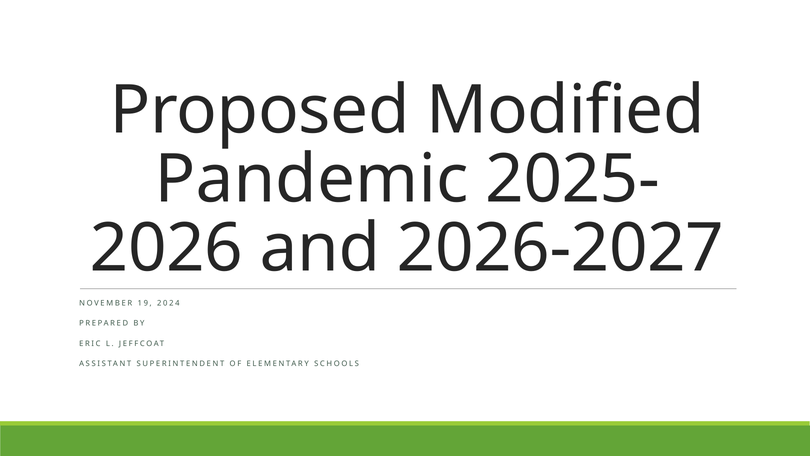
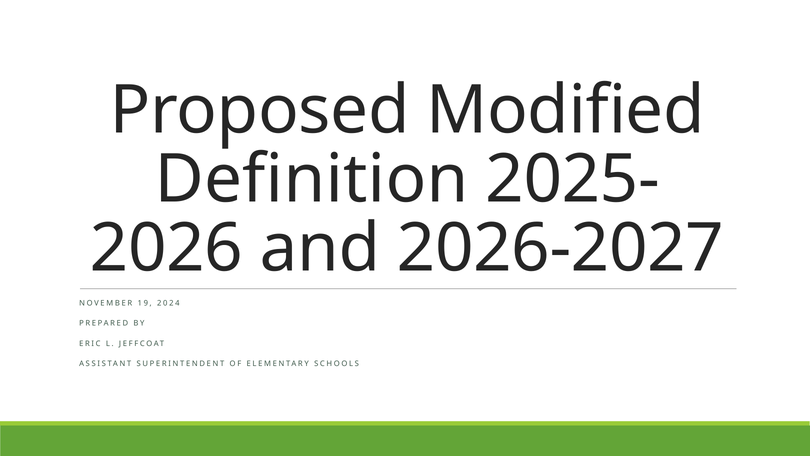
Pandemic: Pandemic -> Definition (312, 179)
